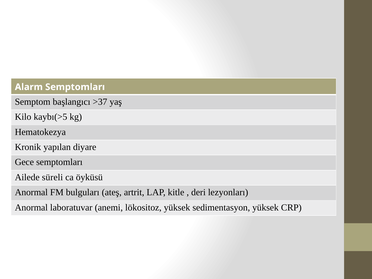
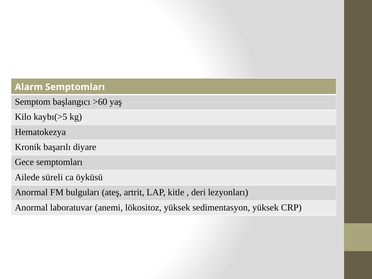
>37: >37 -> >60 (100, 102)
yapılan: yapılan -> başarılı (57, 147)
